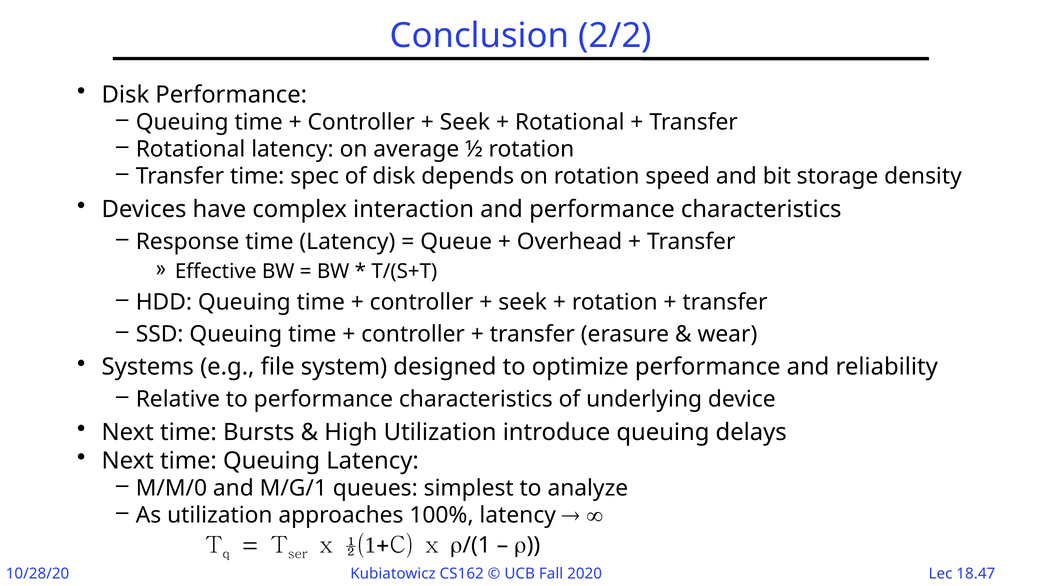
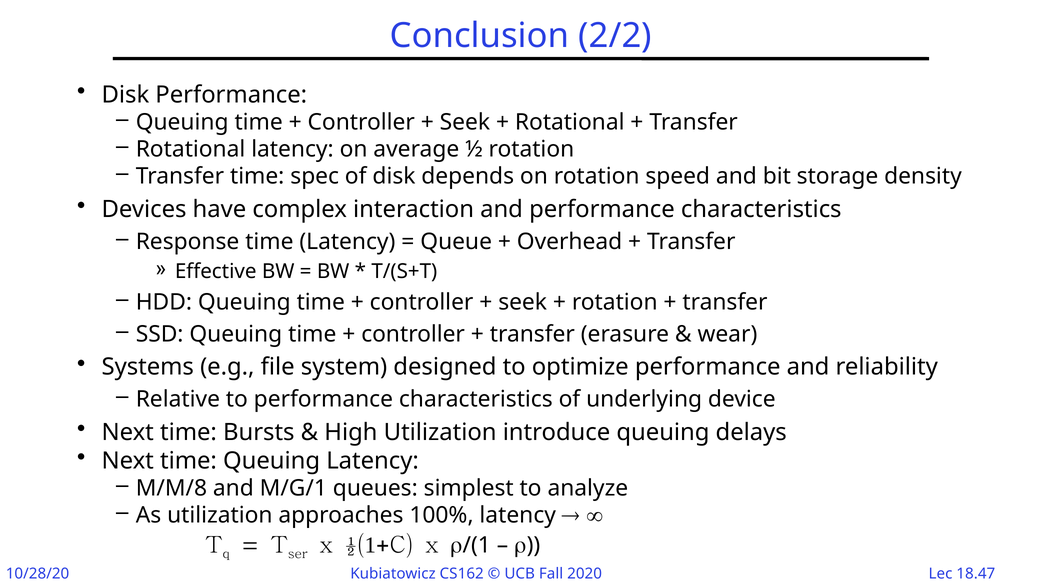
M/M/0: M/M/0 -> M/M/8 (171, 488)
